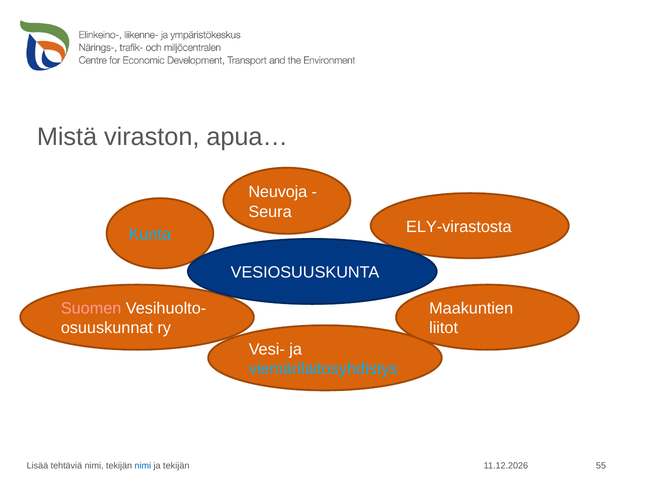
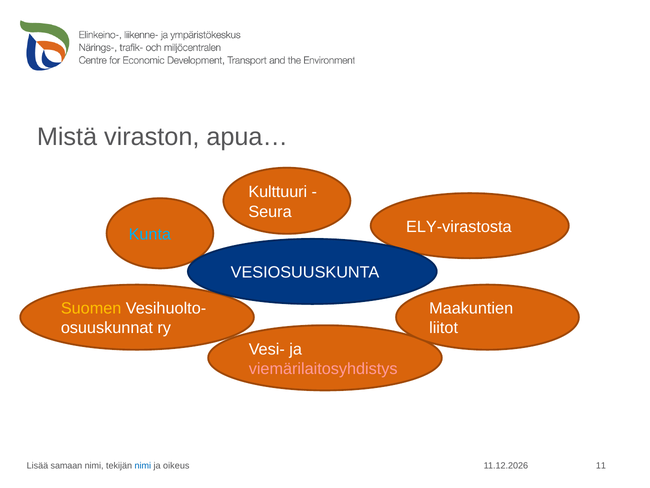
Neuvoja: Neuvoja -> Kulttuuri (278, 192)
Suomen colour: pink -> yellow (91, 308)
viemärilaitosyhdistys colour: light blue -> pink (323, 368)
tehtäviä: tehtäviä -> samaan (66, 466)
ja tekijän: tekijän -> oikeus (176, 466)
55: 55 -> 11 (601, 465)
